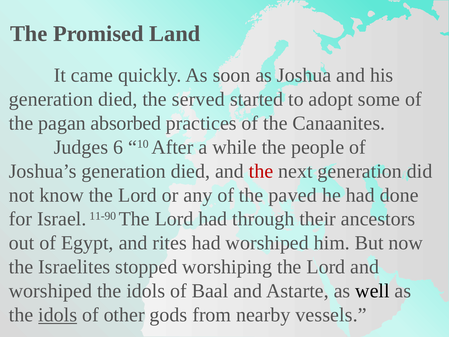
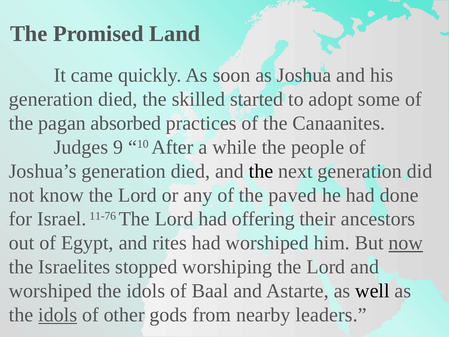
served: served -> skilled (198, 99)
6: 6 -> 9 (118, 147)
the colour: red -> black (261, 171)
11-90: 11-90 -> 11-76 (103, 216)
through: through -> offering (263, 219)
now underline: none -> present (406, 243)
vessels: vessels -> leaders (331, 315)
